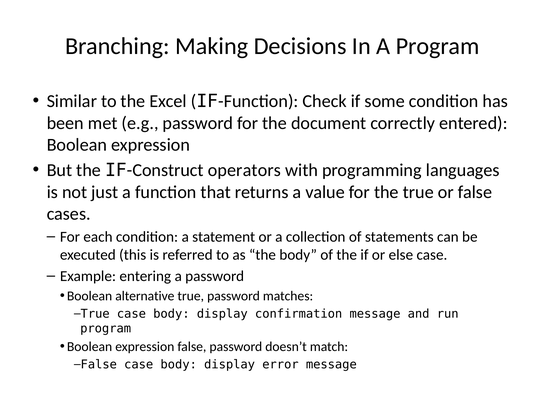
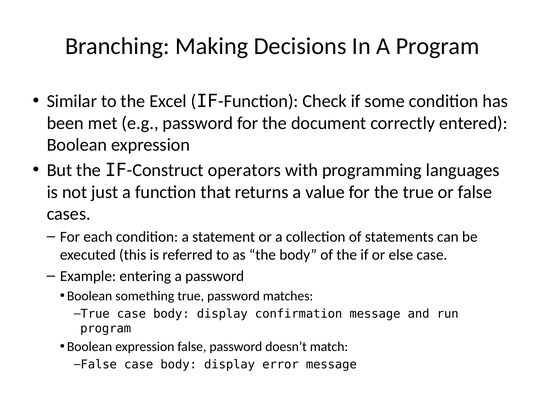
alternative: alternative -> something (145, 296)
